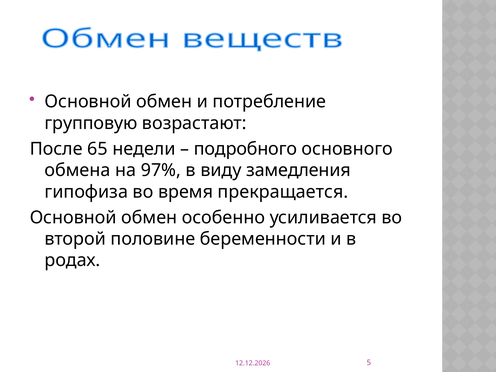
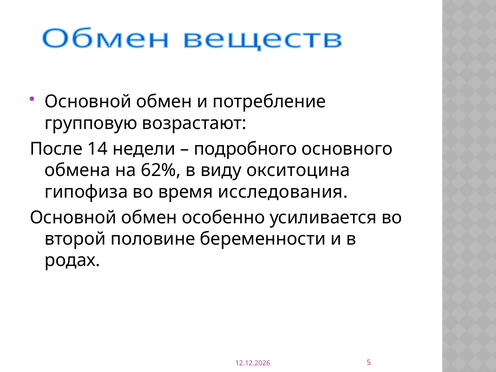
65: 65 -> 14 (98, 149)
97%: 97% -> 62% (161, 170)
замедления: замедления -> окситоцина (298, 170)
прекращается: прекращается -> исследования (283, 192)
